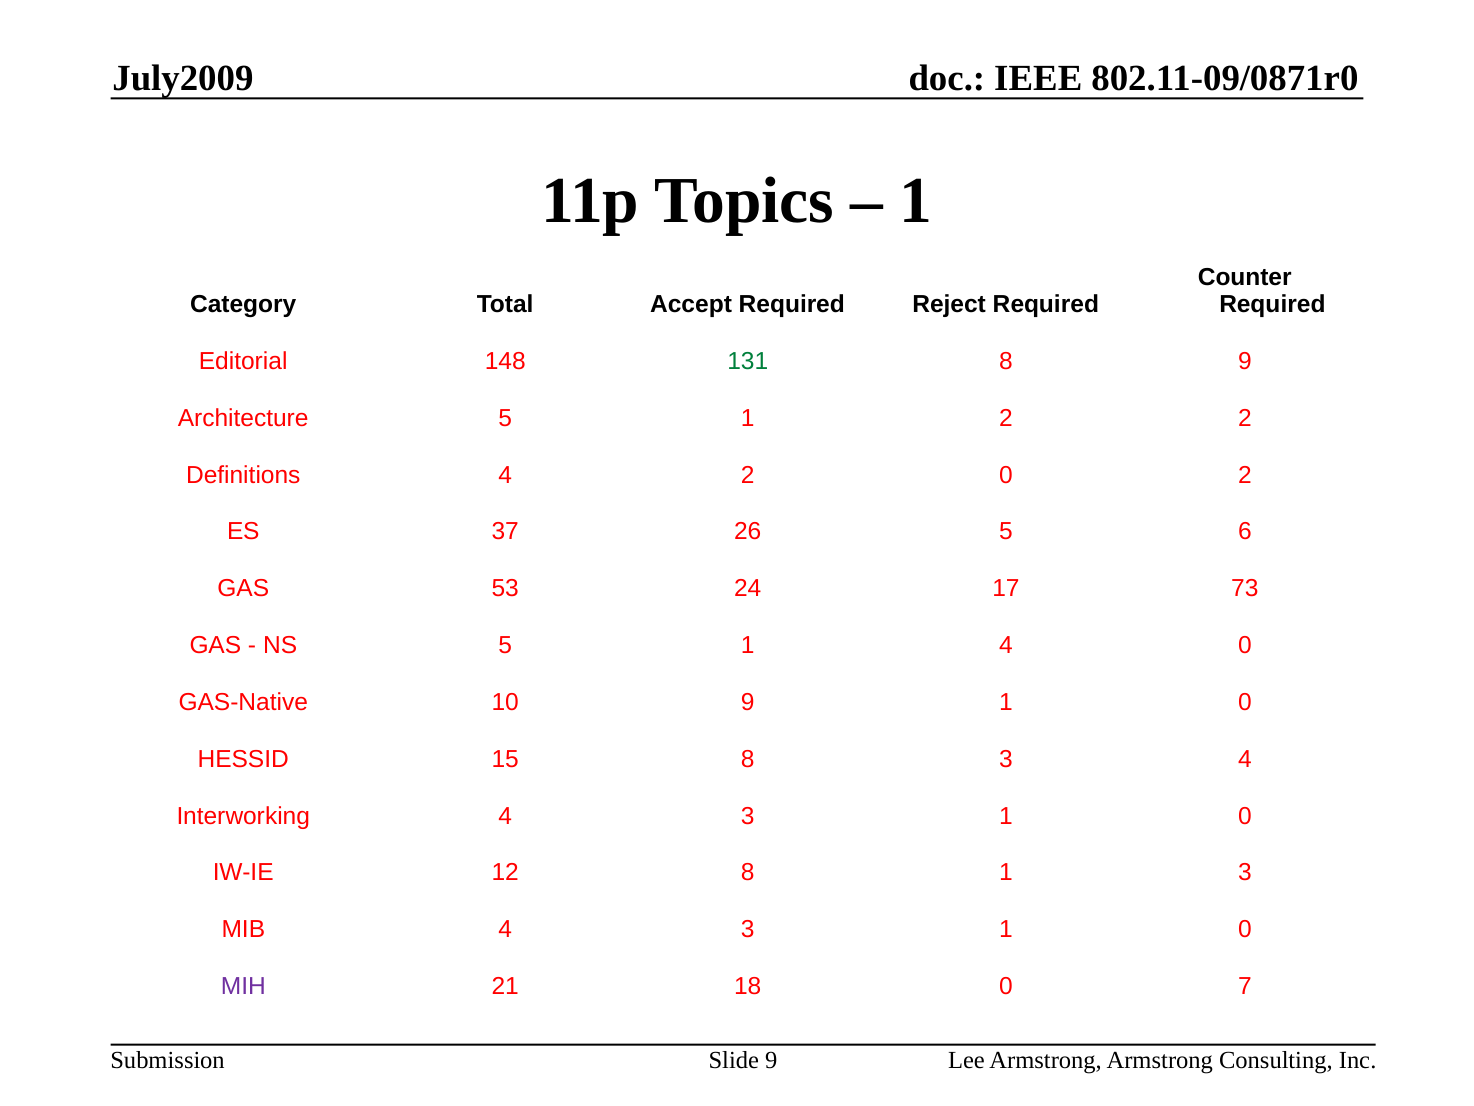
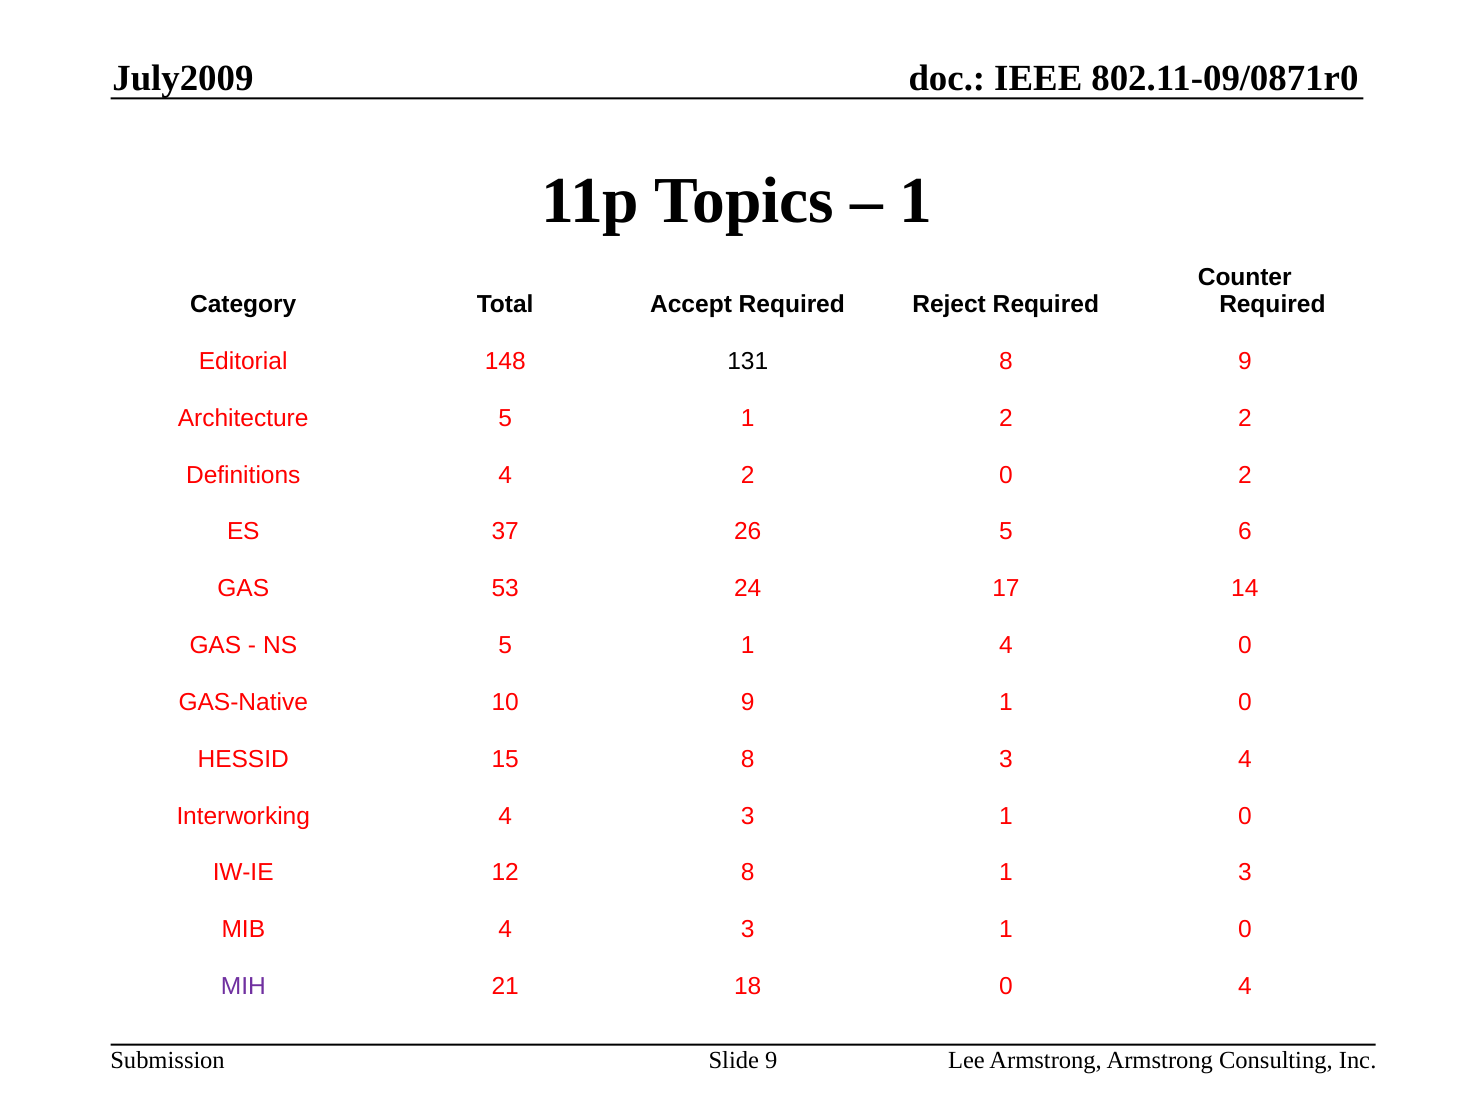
131 colour: green -> black (748, 361)
73: 73 -> 14 (1245, 588)
0 7: 7 -> 4 (1245, 986)
